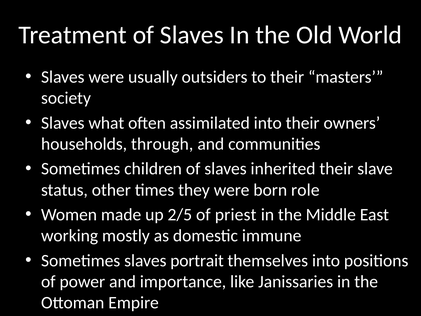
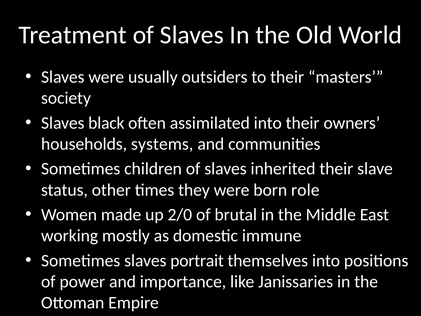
what: what -> black (106, 123)
through: through -> systems (162, 144)
2/5: 2/5 -> 2/0 (180, 215)
priest: priest -> brutal (236, 215)
